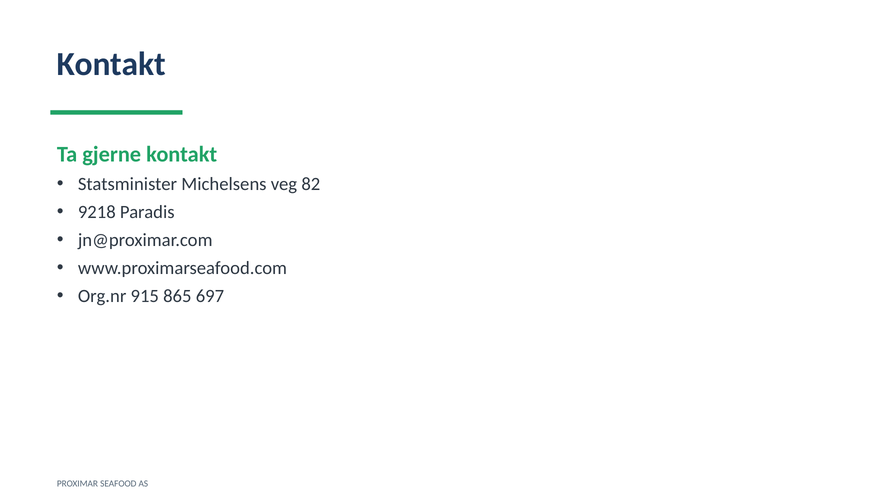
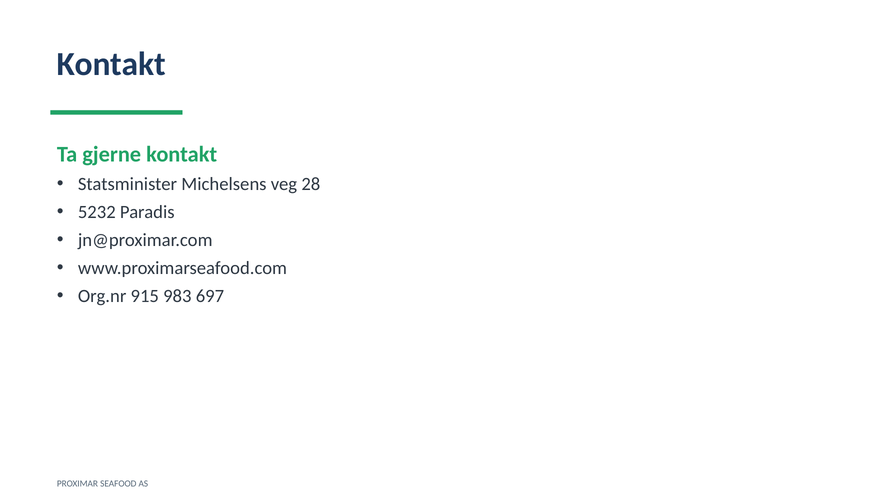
82: 82 -> 28 (311, 184)
9218: 9218 -> 5232 (97, 212)
865: 865 -> 983 (177, 296)
